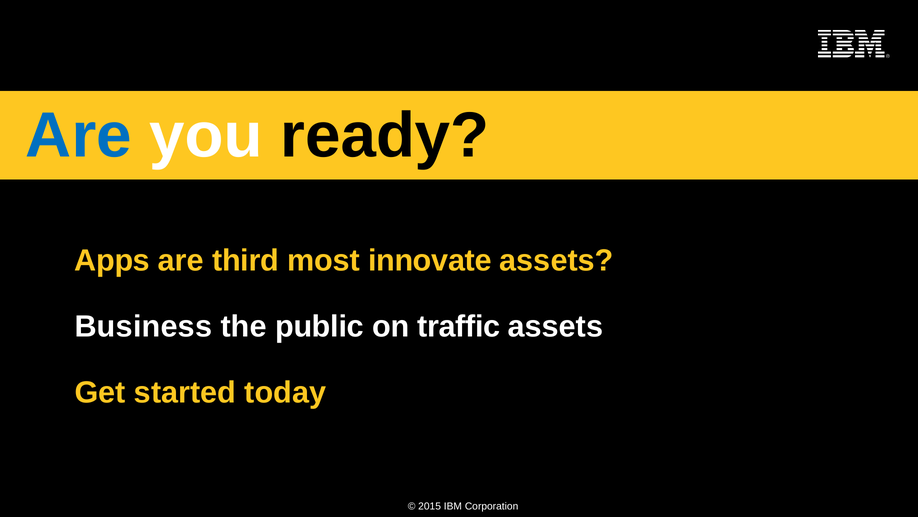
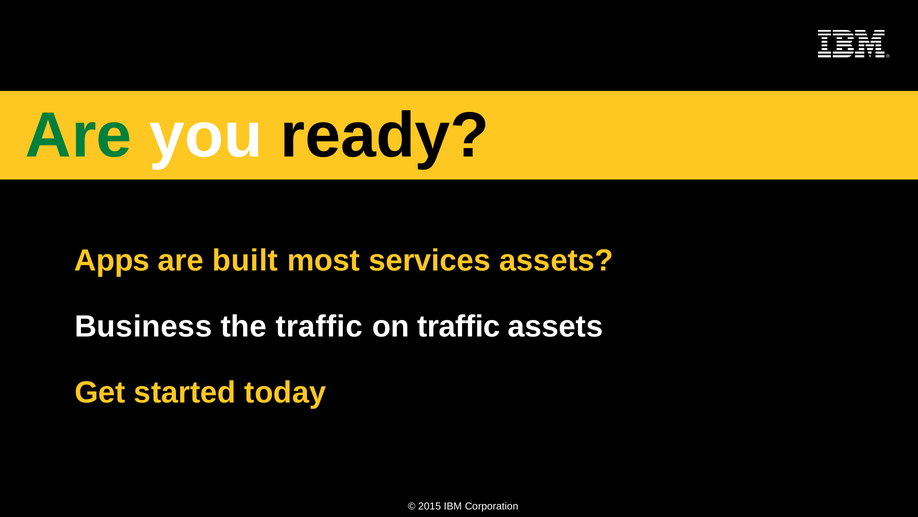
Are colour: blue -> green (79, 135)
third: third -> built (245, 260)
innovate: innovate -> services (430, 260)
the public: public -> traffic (319, 326)
